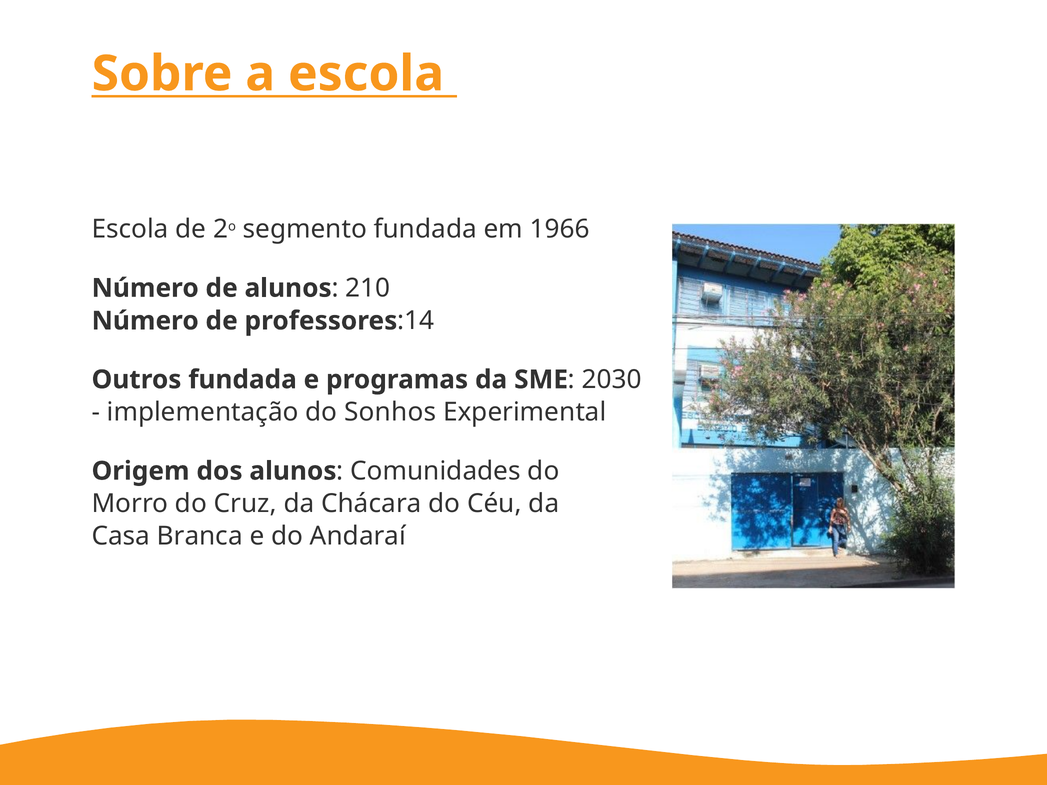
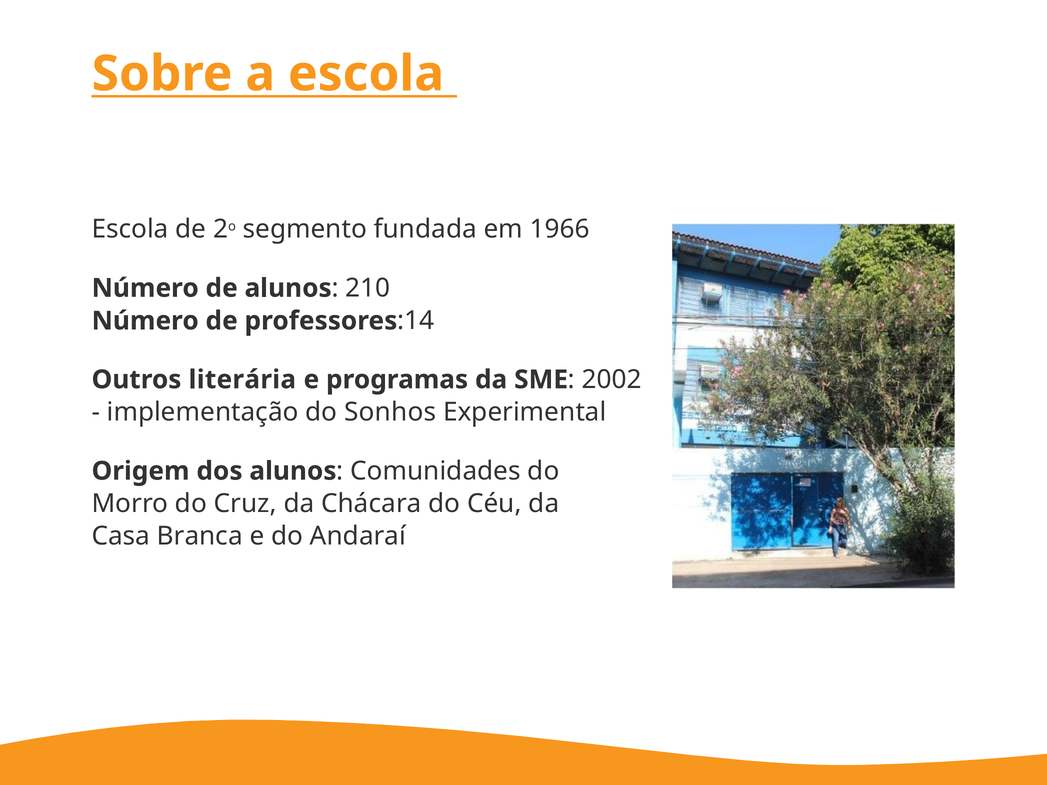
Outros fundada: fundada -> literária (242, 380)
2030: 2030 -> 2002 (612, 380)
